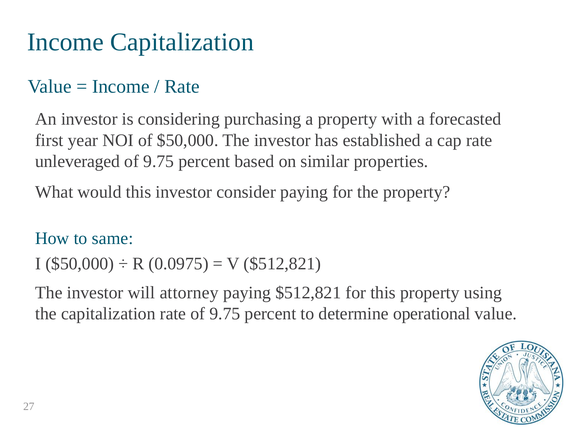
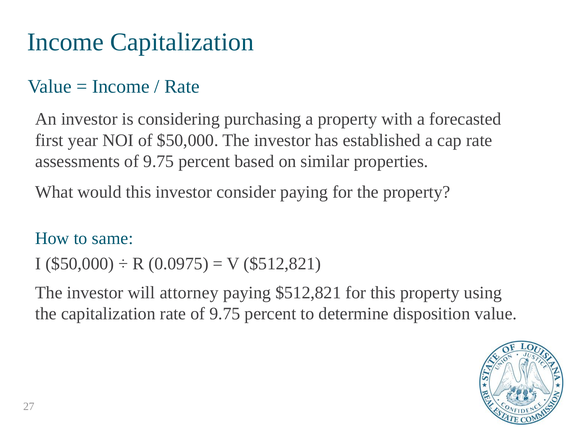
unleveraged: unleveraged -> assessments (78, 161)
operational: operational -> disposition (432, 314)
